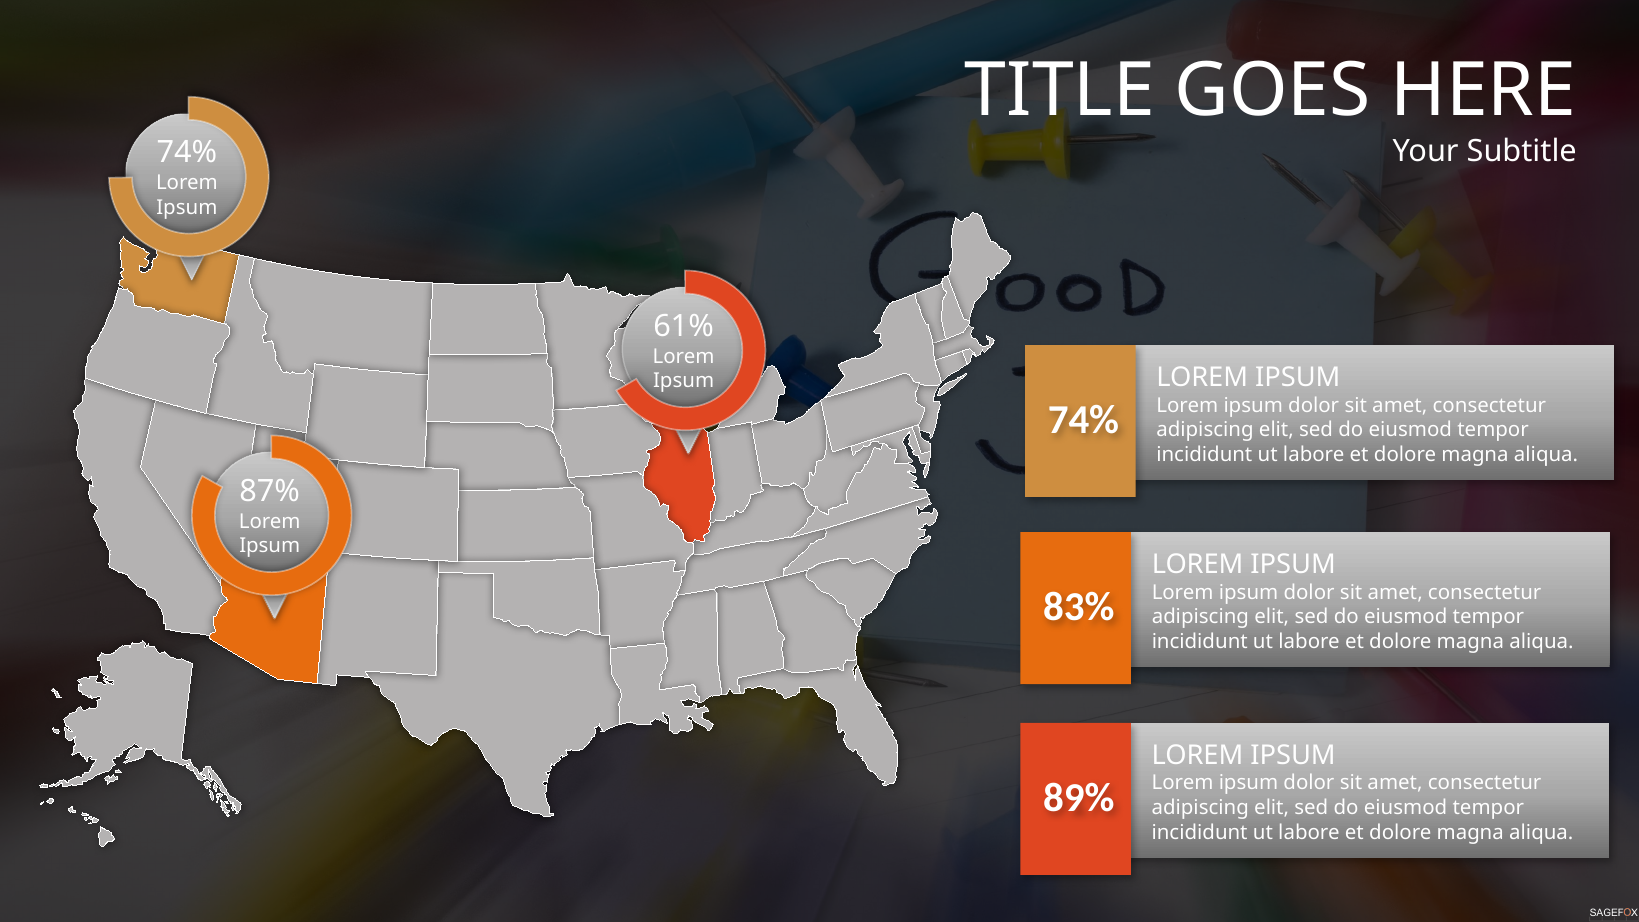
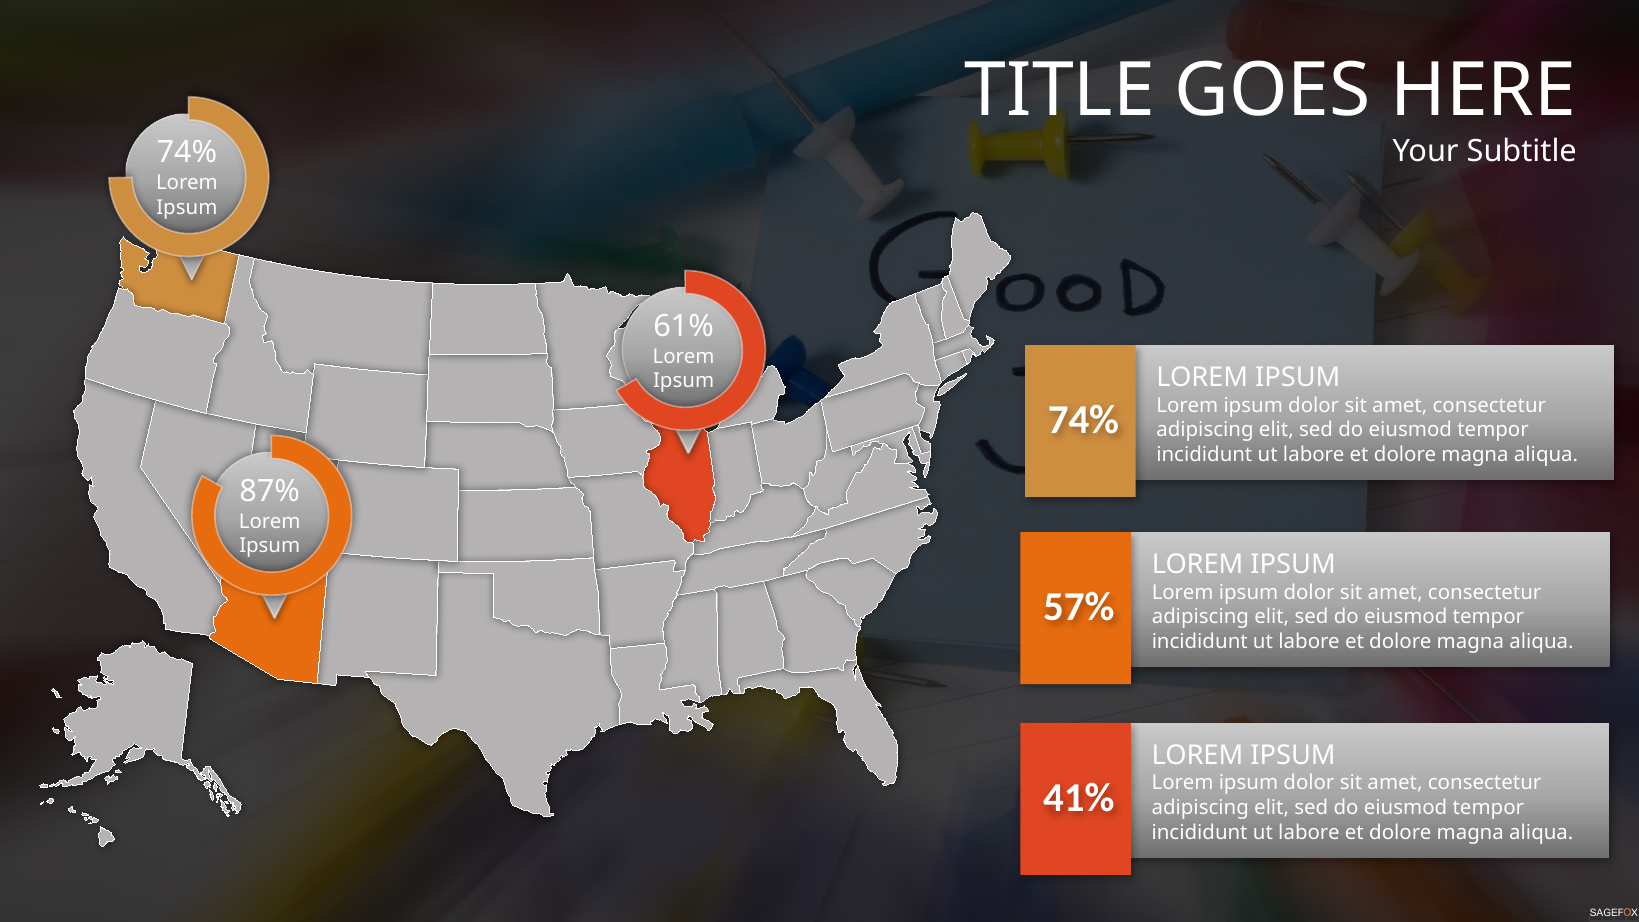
83%: 83% -> 57% (1079, 607)
89%: 89% -> 41% (1079, 798)
